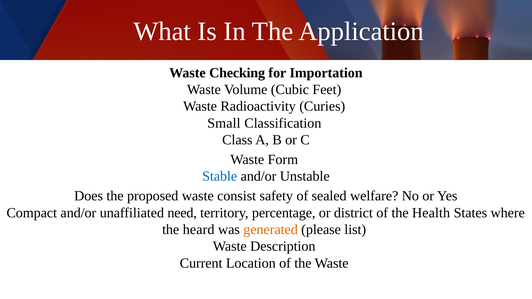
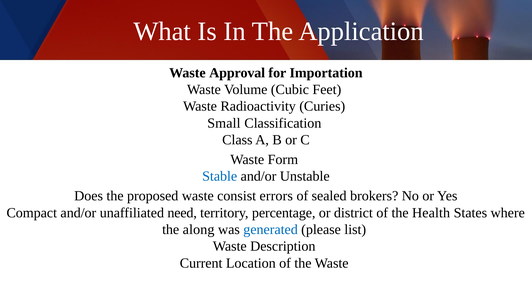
Checking: Checking -> Approval (237, 73)
safety: safety -> errors (276, 196)
welfare: welfare -> brokers (374, 196)
heard: heard -> along (199, 230)
generated colour: orange -> blue (271, 230)
